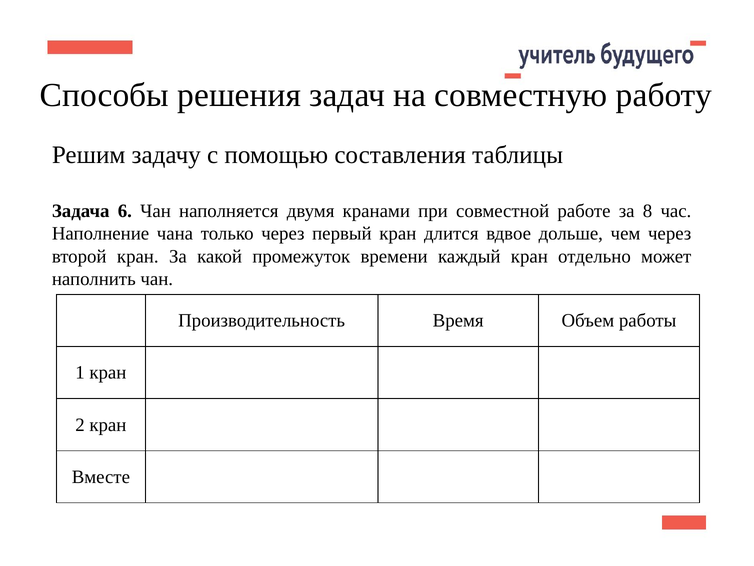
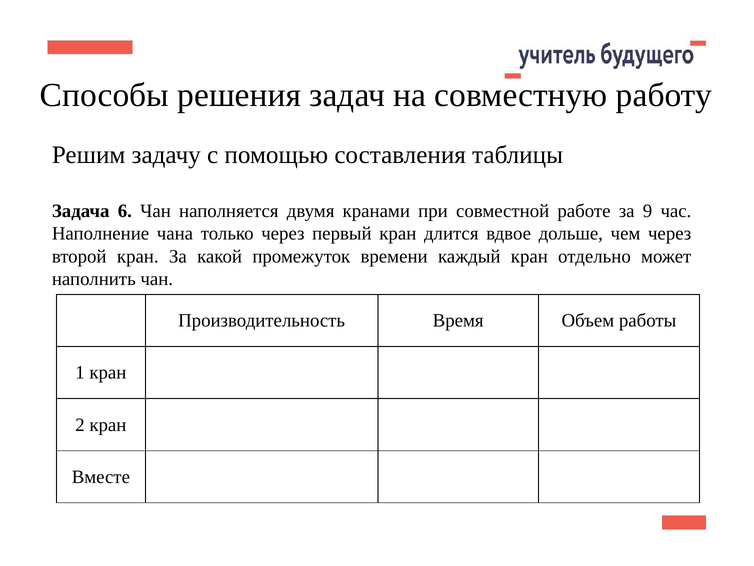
8: 8 -> 9 (648, 211)
